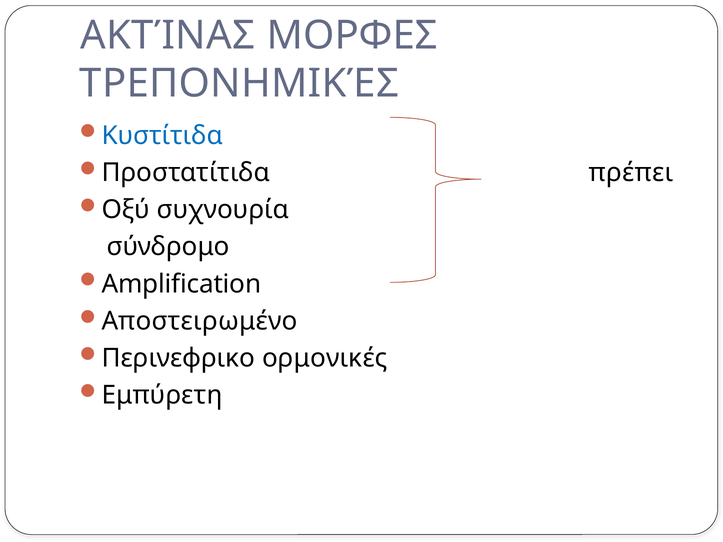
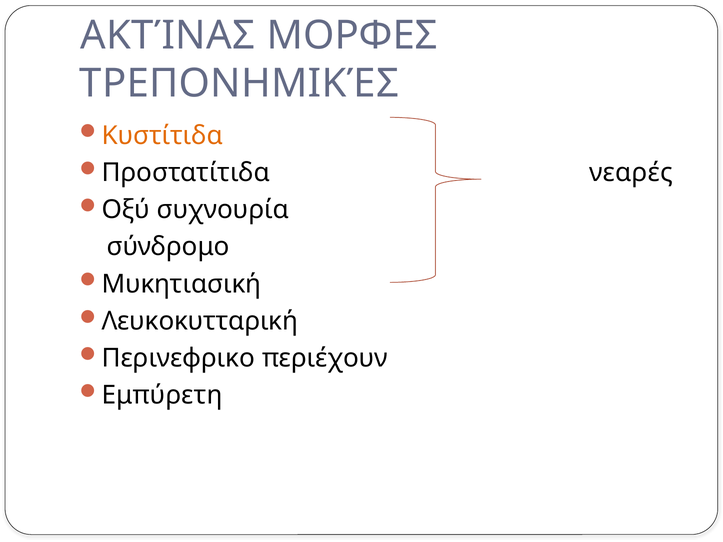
Κυστίτιδα colour: blue -> orange (162, 136)
πρέπει: πρέπει -> νεαρές (631, 173)
Amplification: Amplification -> Μυκητιασική (181, 284)
Αποστειρωμένο: Αποστειρωμένο -> Λευκοκυτταρική (200, 321)
ορμονικές: ορμονικές -> περιέχουν (325, 358)
